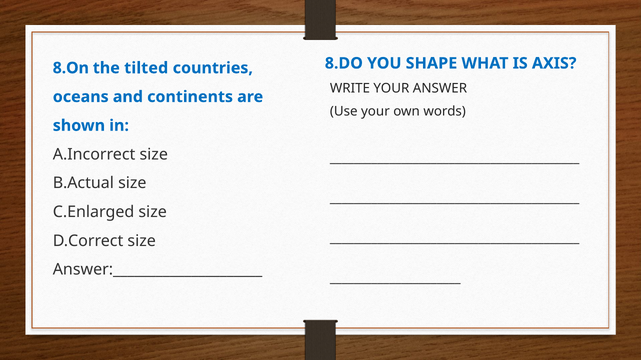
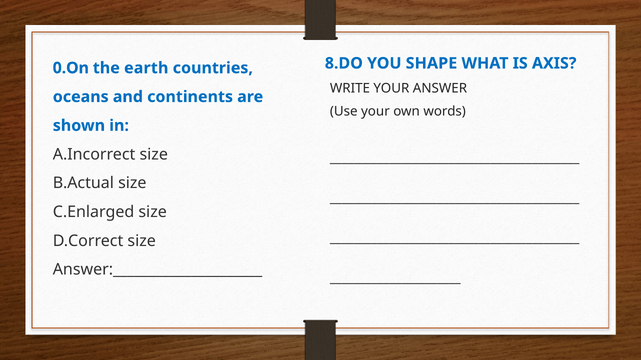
8.On: 8.On -> 0.On (71, 68)
tilted: tilted -> earth (146, 68)
